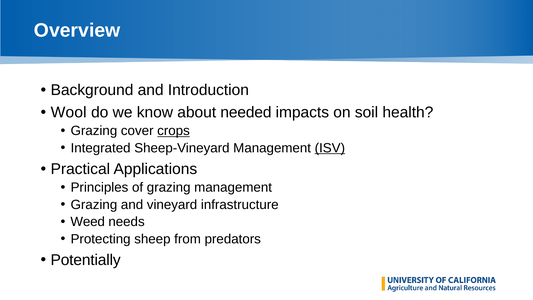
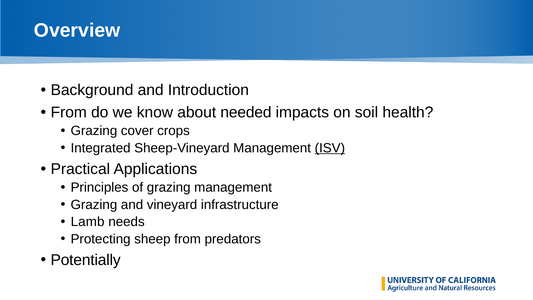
Wool: Wool -> From (69, 112)
crops underline: present -> none (173, 131)
Weed: Weed -> Lamb (88, 222)
